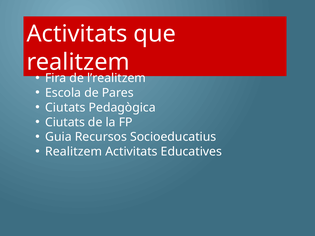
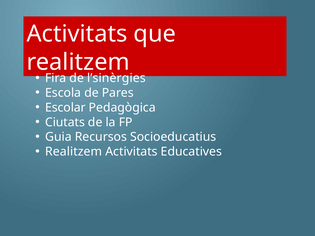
l’realitzem: l’realitzem -> l’sinèrgies (116, 78)
Ciutats: Ciutats -> Escolar (65, 108)
